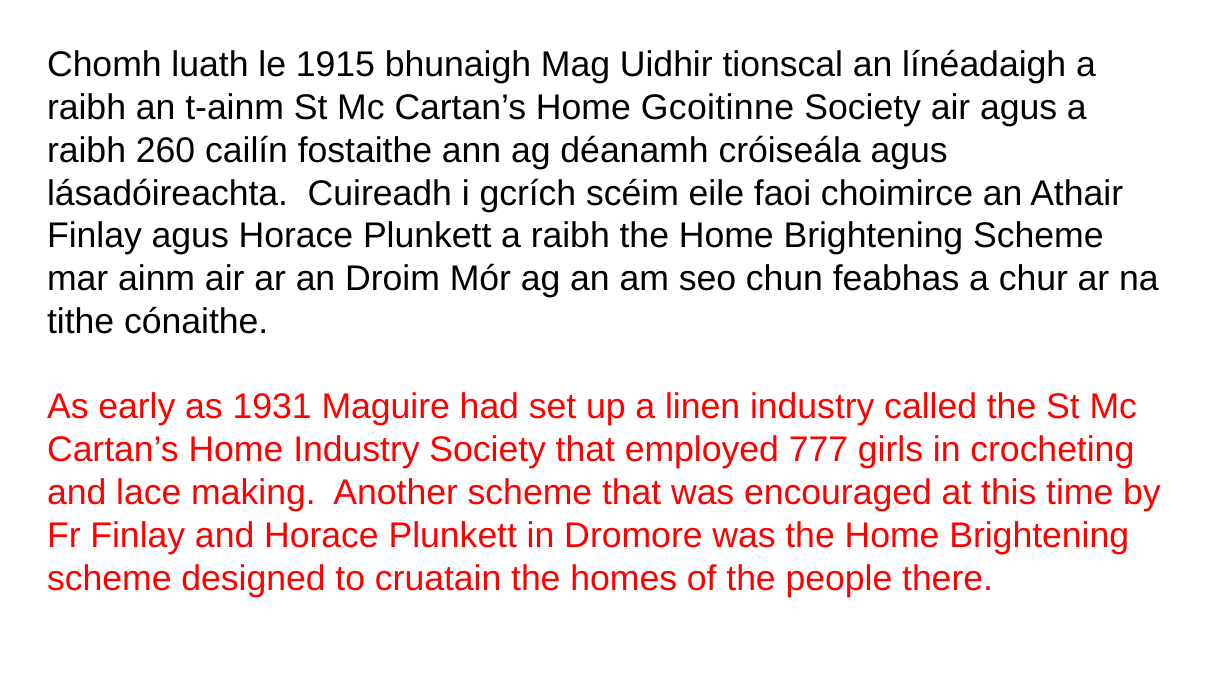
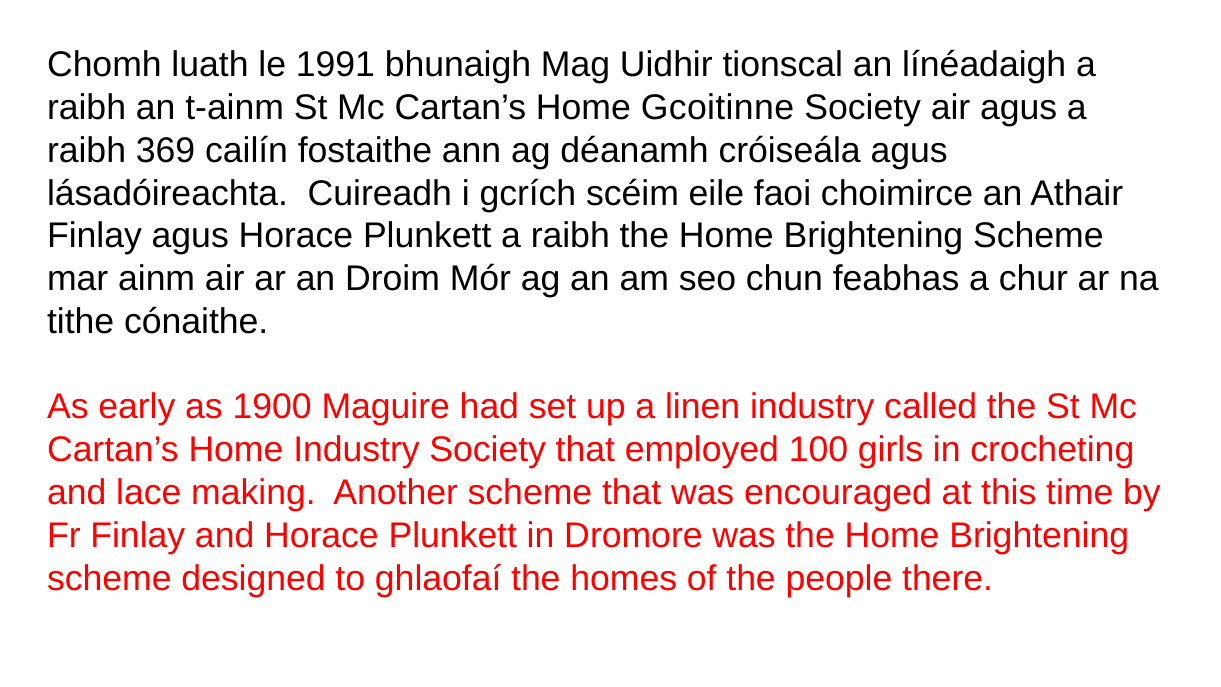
1915: 1915 -> 1991 (335, 65)
260: 260 -> 369 (166, 151)
1931: 1931 -> 1900 (272, 407)
777: 777 -> 100 (818, 450)
cruatain: cruatain -> ghlaofaí (438, 578)
